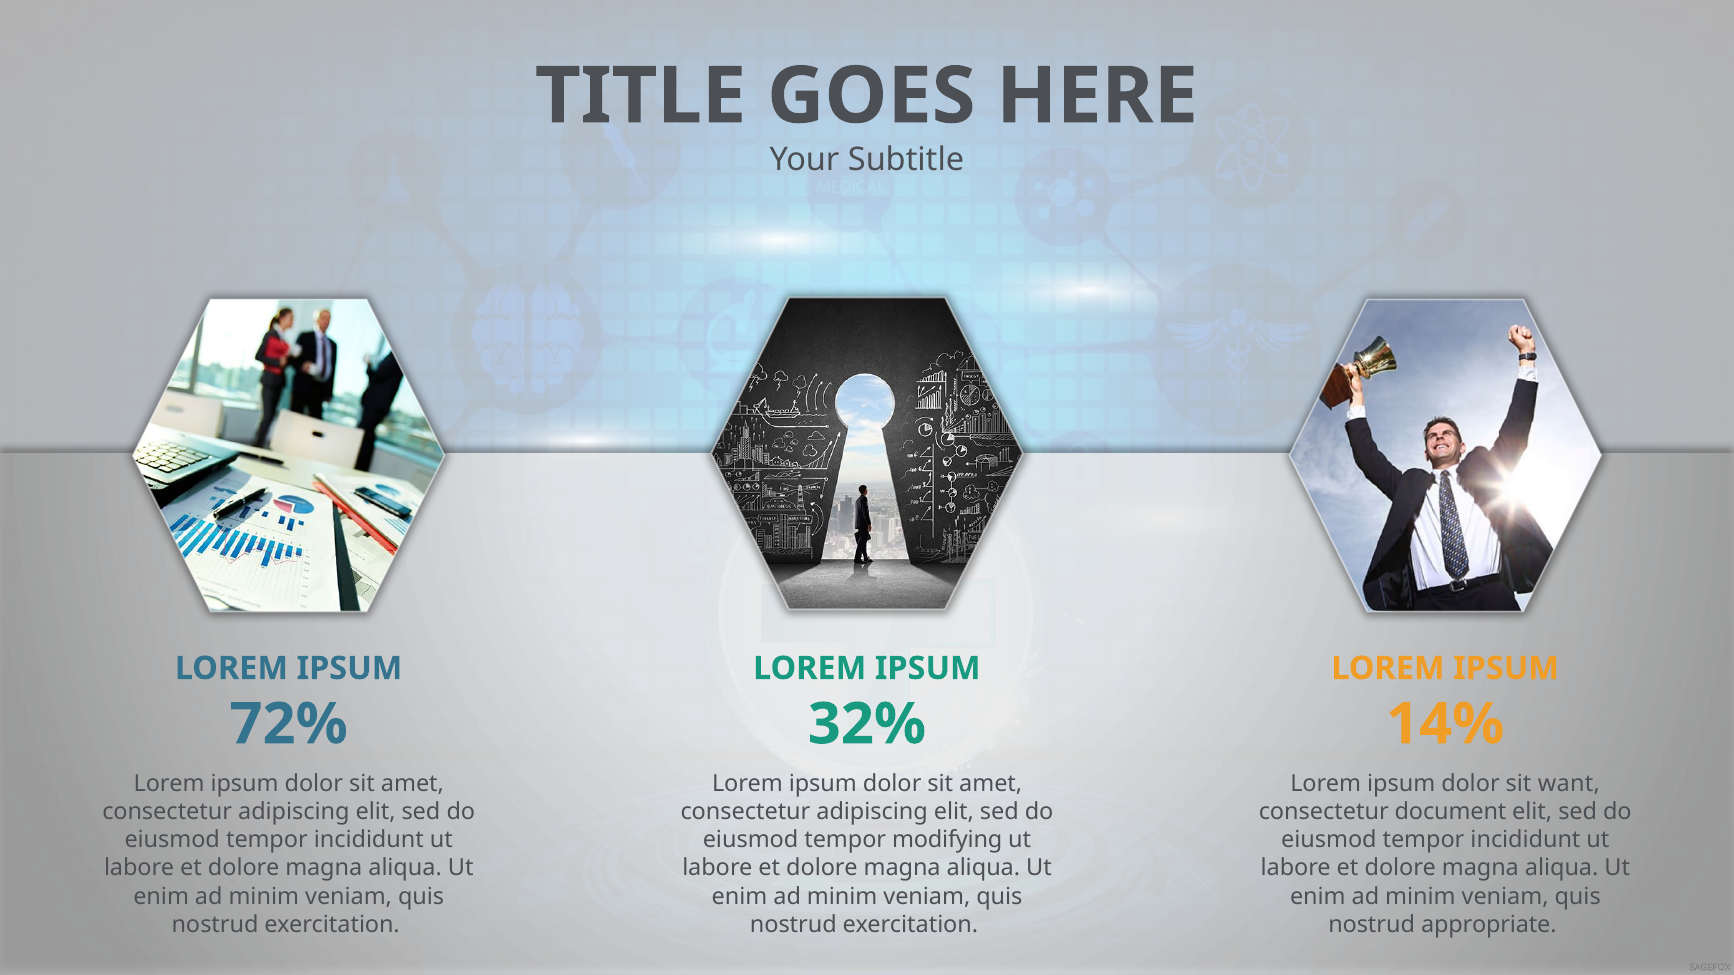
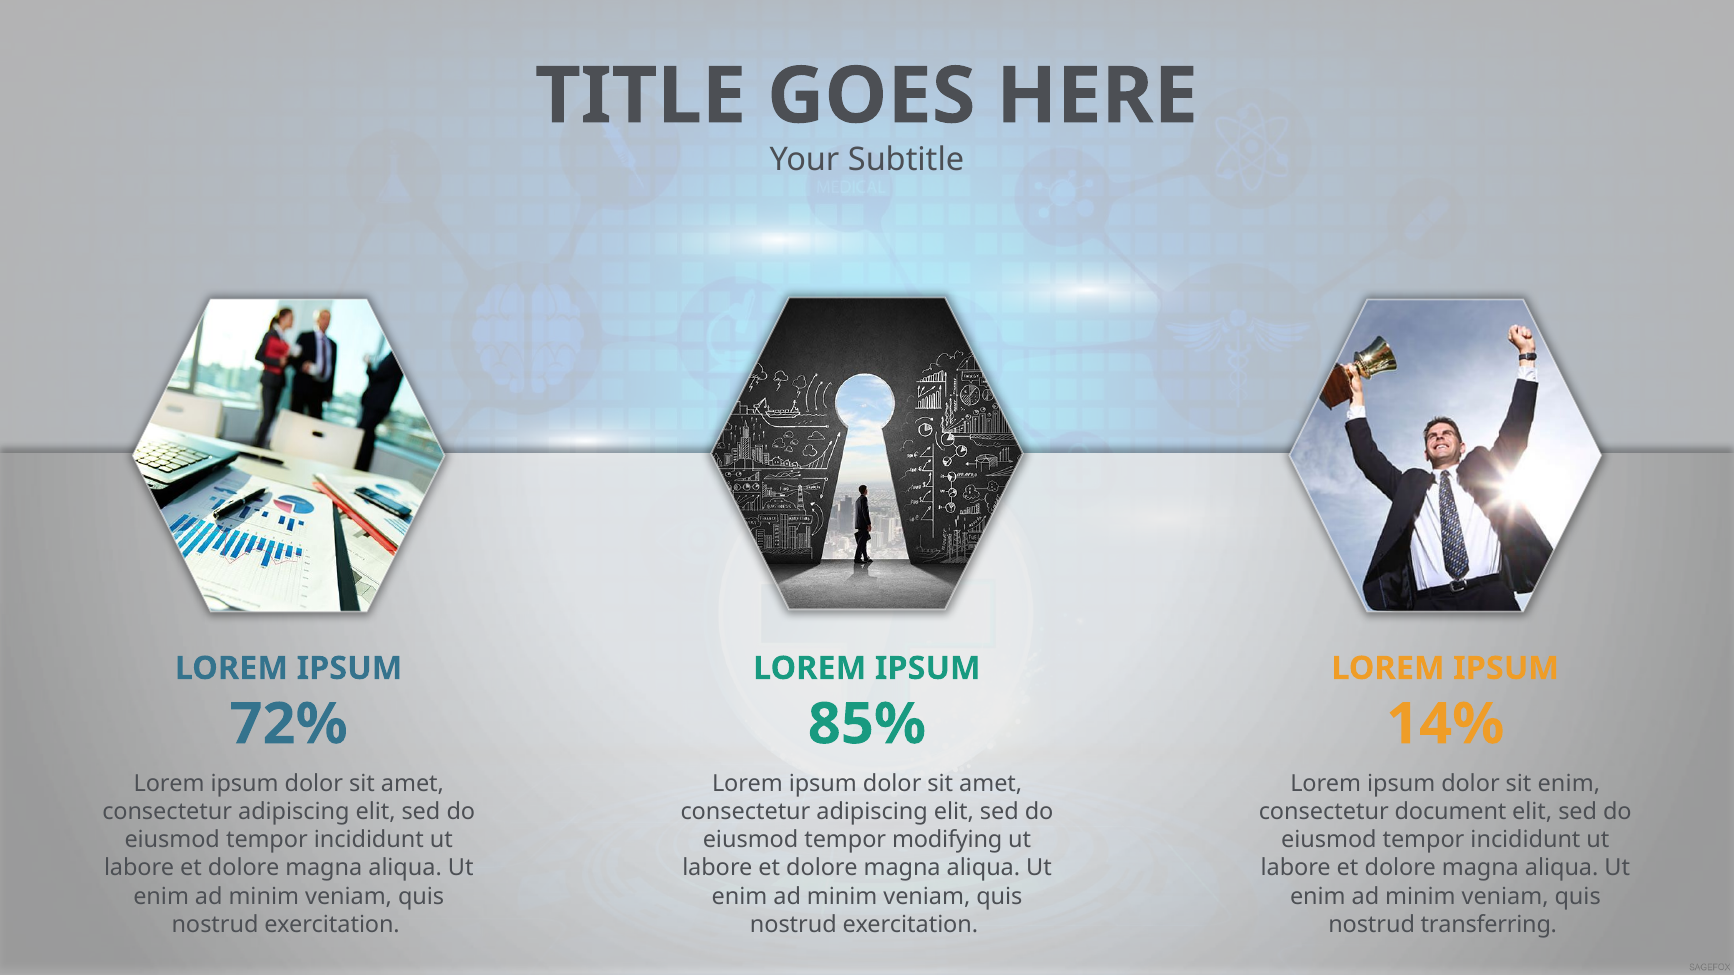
32%: 32% -> 85% (867, 725)
sit want: want -> enim (1569, 784)
appropriate: appropriate -> transferring (1489, 925)
